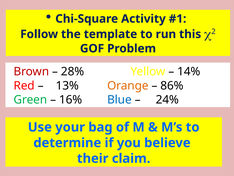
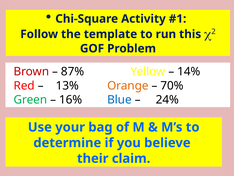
28%: 28% -> 87% (73, 71)
86%: 86% -> 70% (172, 85)
